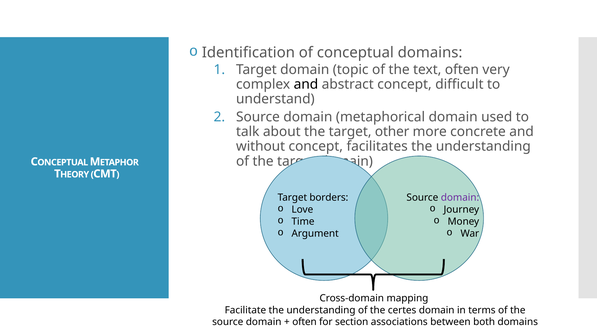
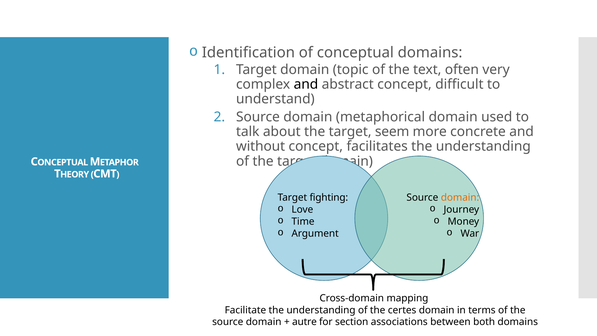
other: other -> seem (392, 132)
borders: borders -> fighting (329, 198)
domain colour: purple -> orange (460, 198)
often: often -> autre (304, 322)
